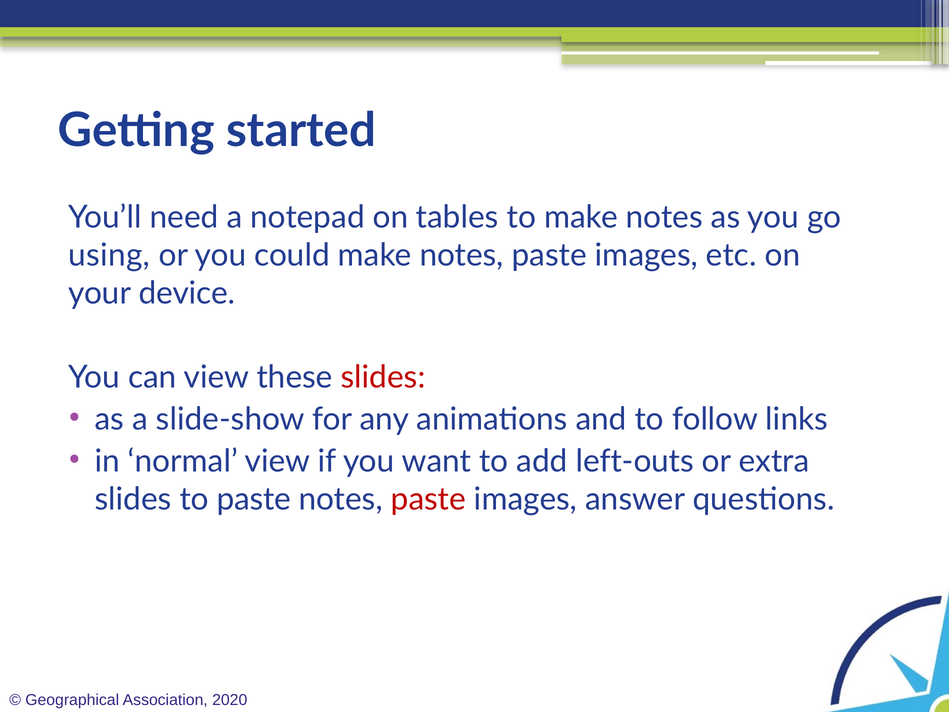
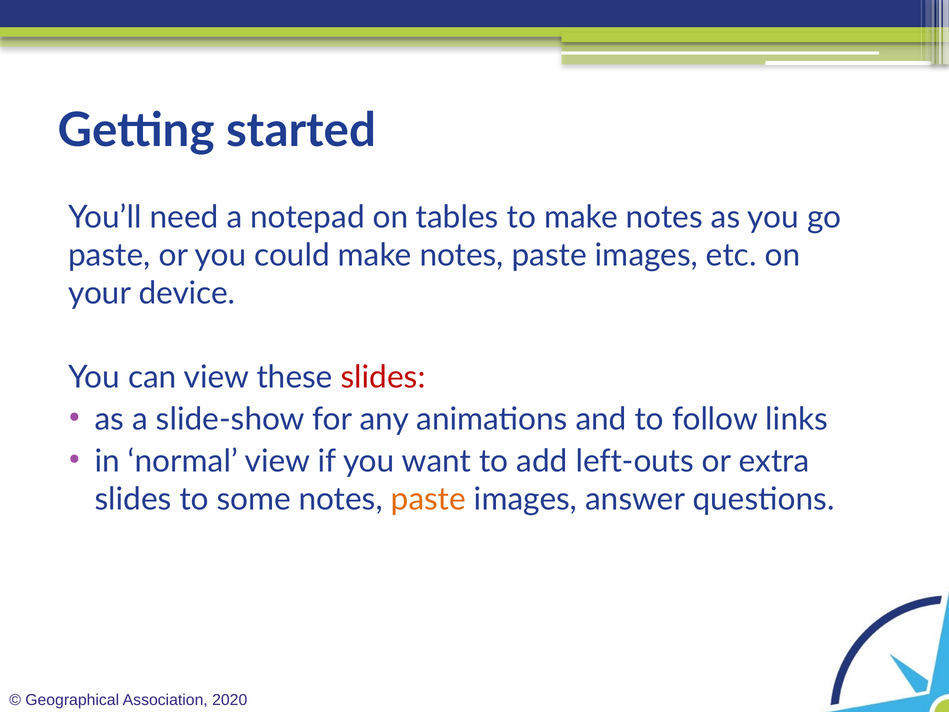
using: using -> paste (109, 255)
to paste: paste -> some (254, 499)
paste colour: red -> orange (428, 499)
